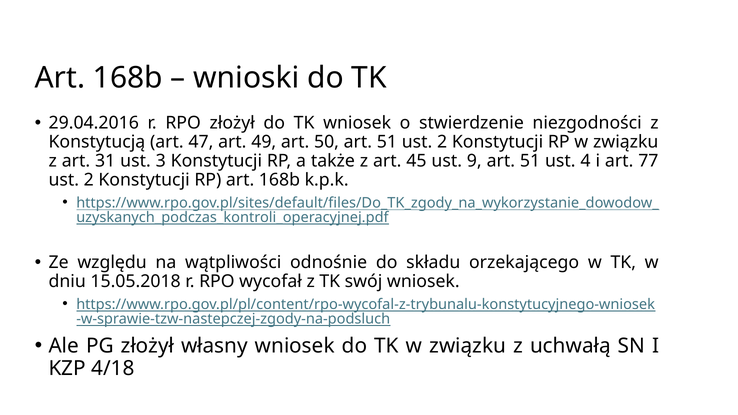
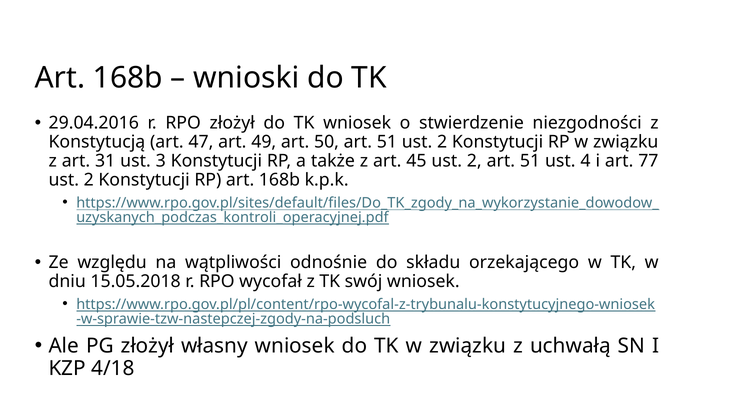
45 ust 9: 9 -> 2 (474, 161)
